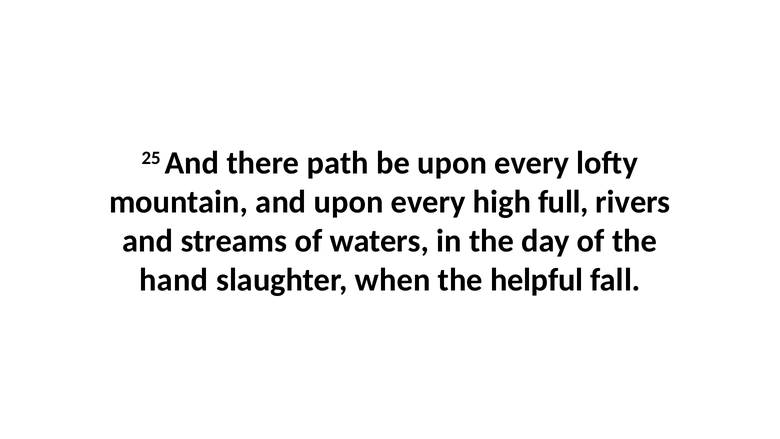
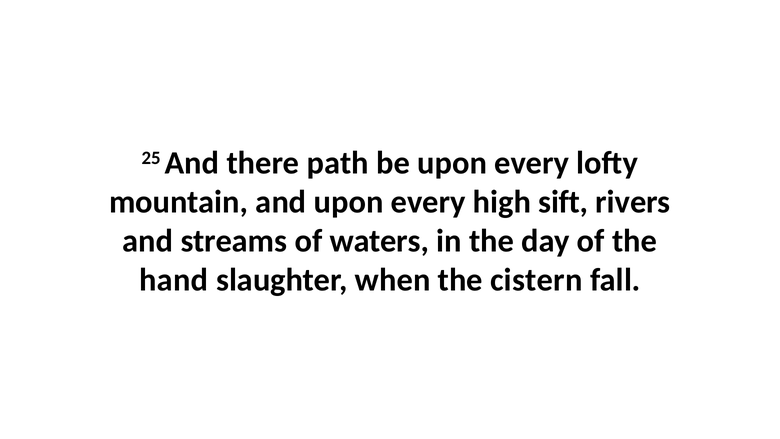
full: full -> sift (563, 202)
helpful: helpful -> cistern (536, 280)
